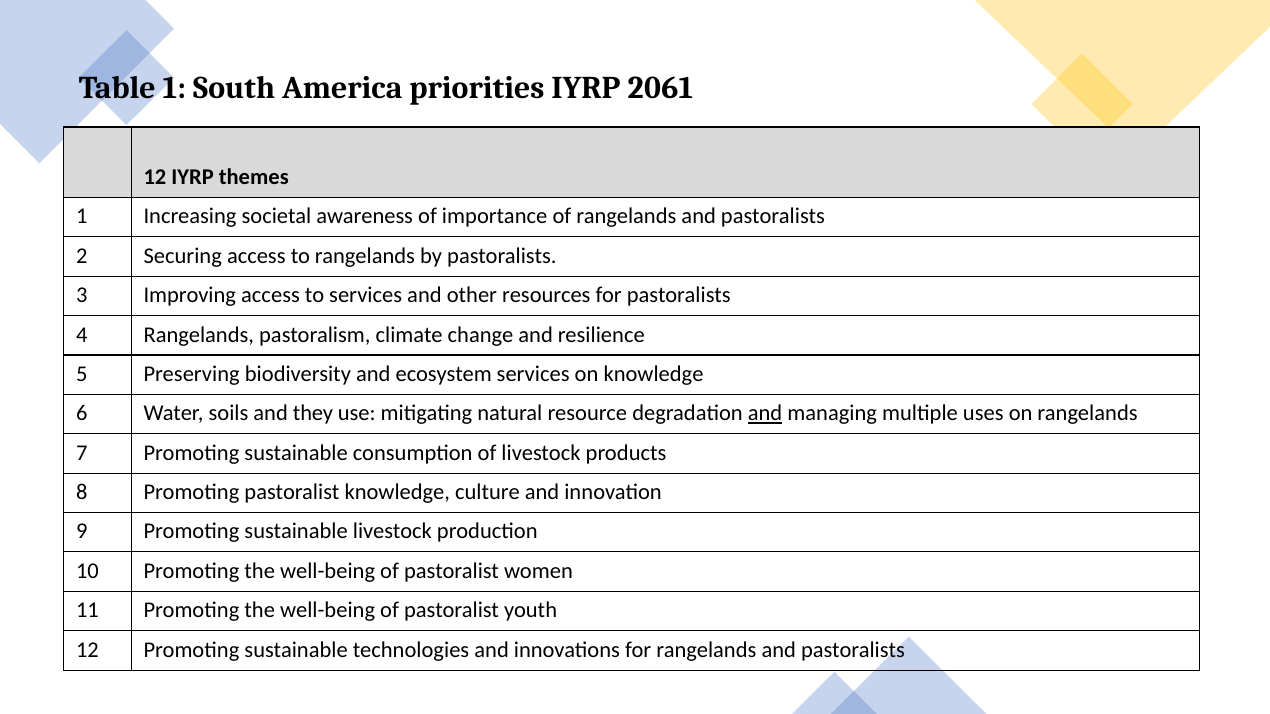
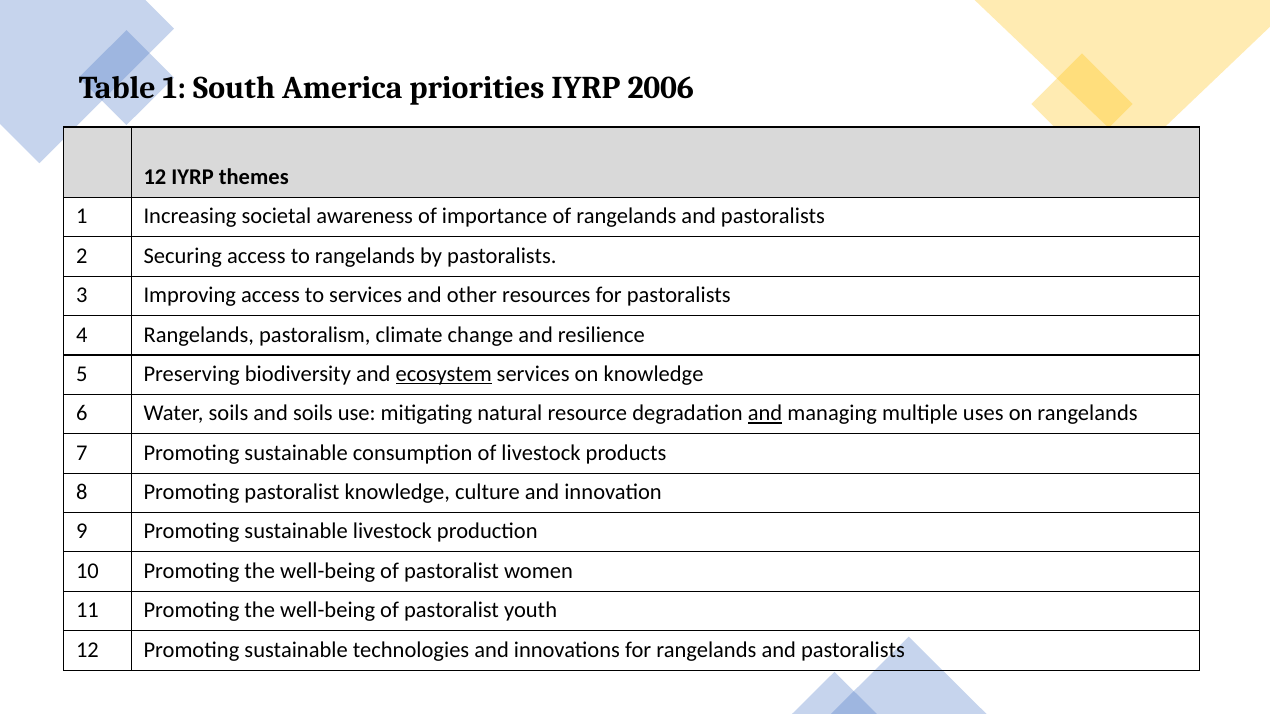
2061: 2061 -> 2006 (661, 88)
ecosystem underline: none -> present (444, 374)
and they: they -> soils (313, 414)
